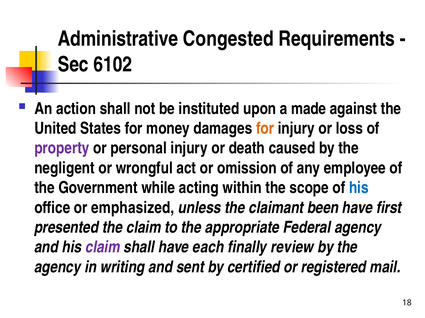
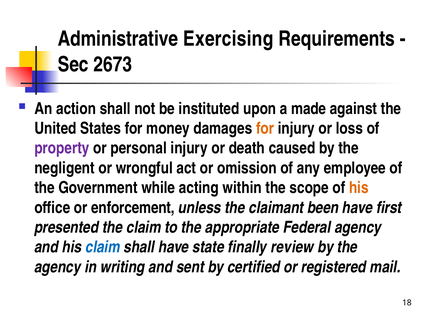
Congested: Congested -> Exercising (228, 39)
6102: 6102 -> 2673 (113, 65)
his colour: blue -> orange (359, 188)
emphasized: emphasized -> enforcement (133, 208)
claim colour: purple -> blue (103, 248)
each: each -> state (208, 248)
